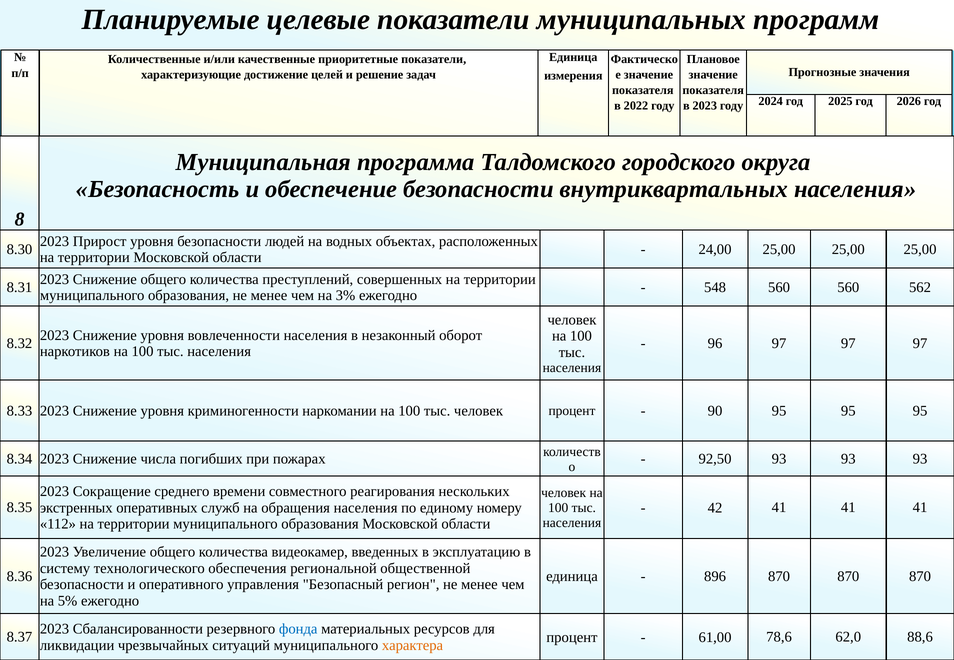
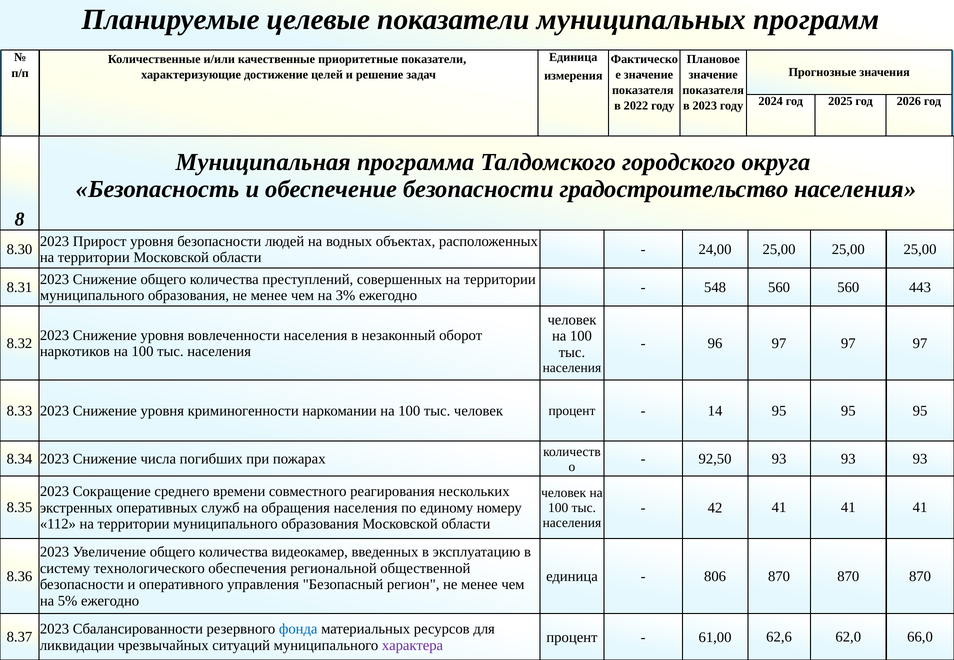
внутриквартальных: внутриквартальных -> градостроительство (674, 189)
562: 562 -> 443 (920, 288)
90: 90 -> 14 (715, 411)
896: 896 -> 806 (715, 577)
78,6: 78,6 -> 62,6 (779, 638)
88,6: 88,6 -> 66,0 (920, 638)
характера colour: orange -> purple (412, 646)
